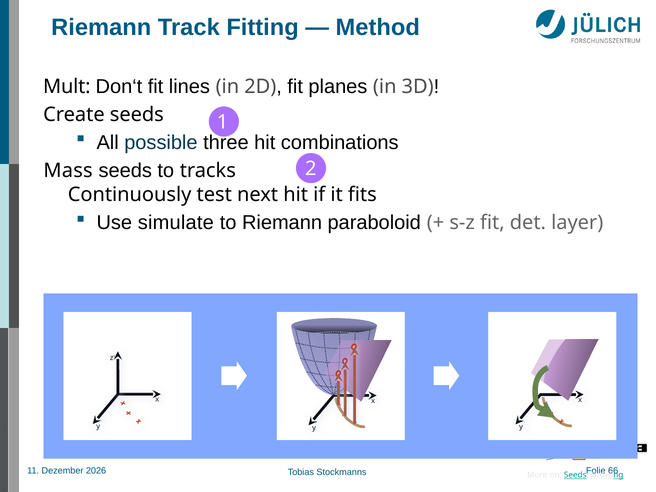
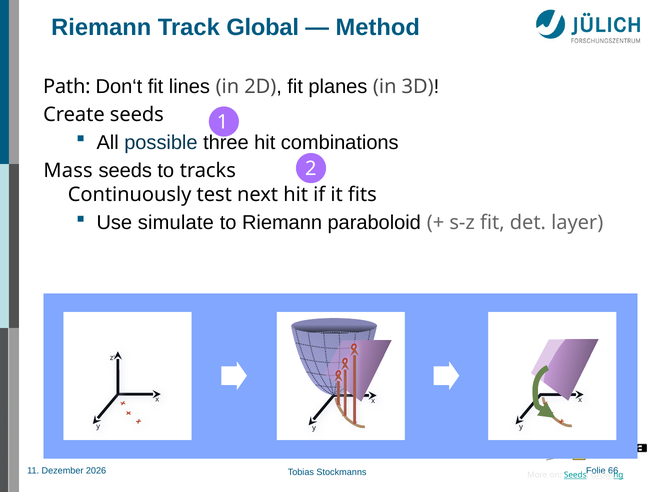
Fitting: Fitting -> Global (263, 27)
Mult: Mult -> Path (67, 86)
